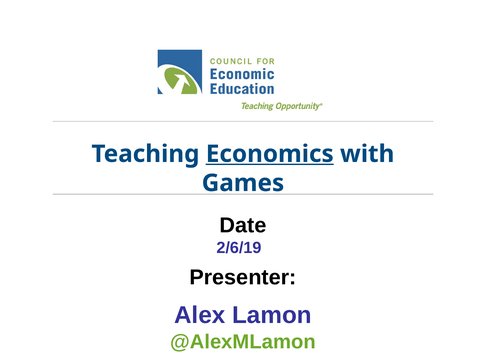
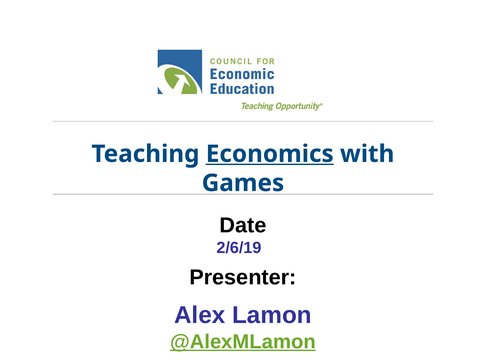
@AlexMLamon underline: none -> present (243, 342)
